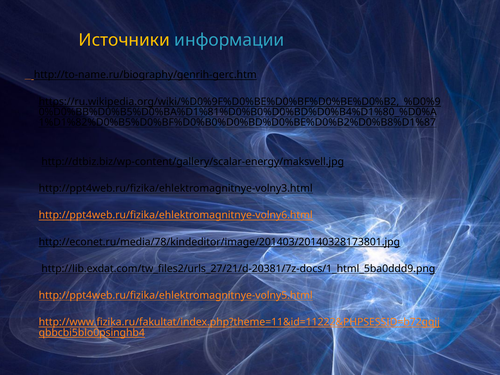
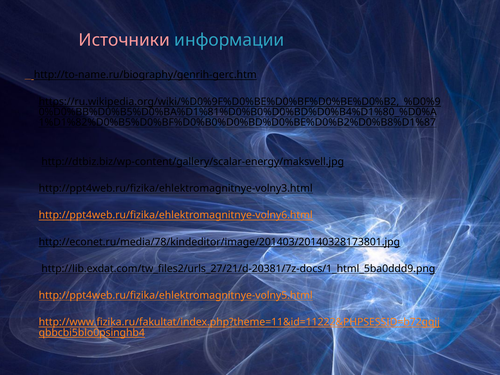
Источники colour: yellow -> pink (124, 40)
